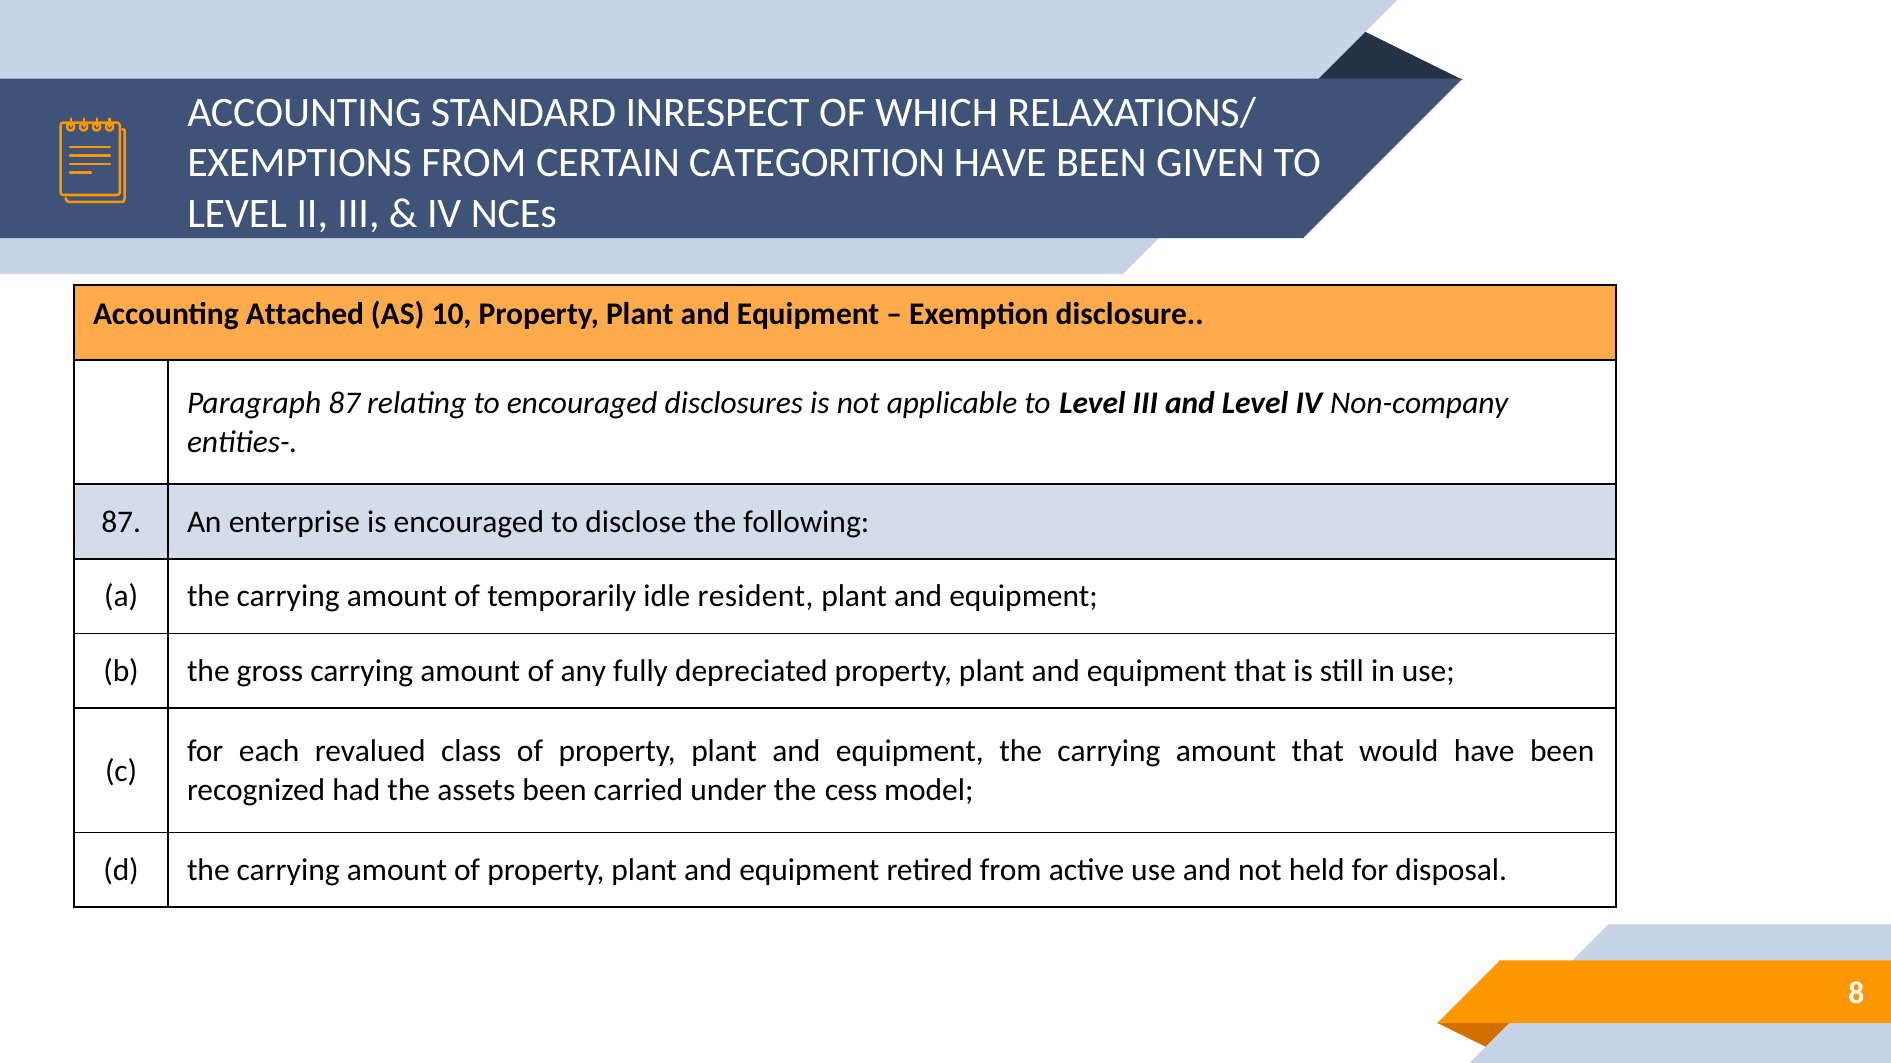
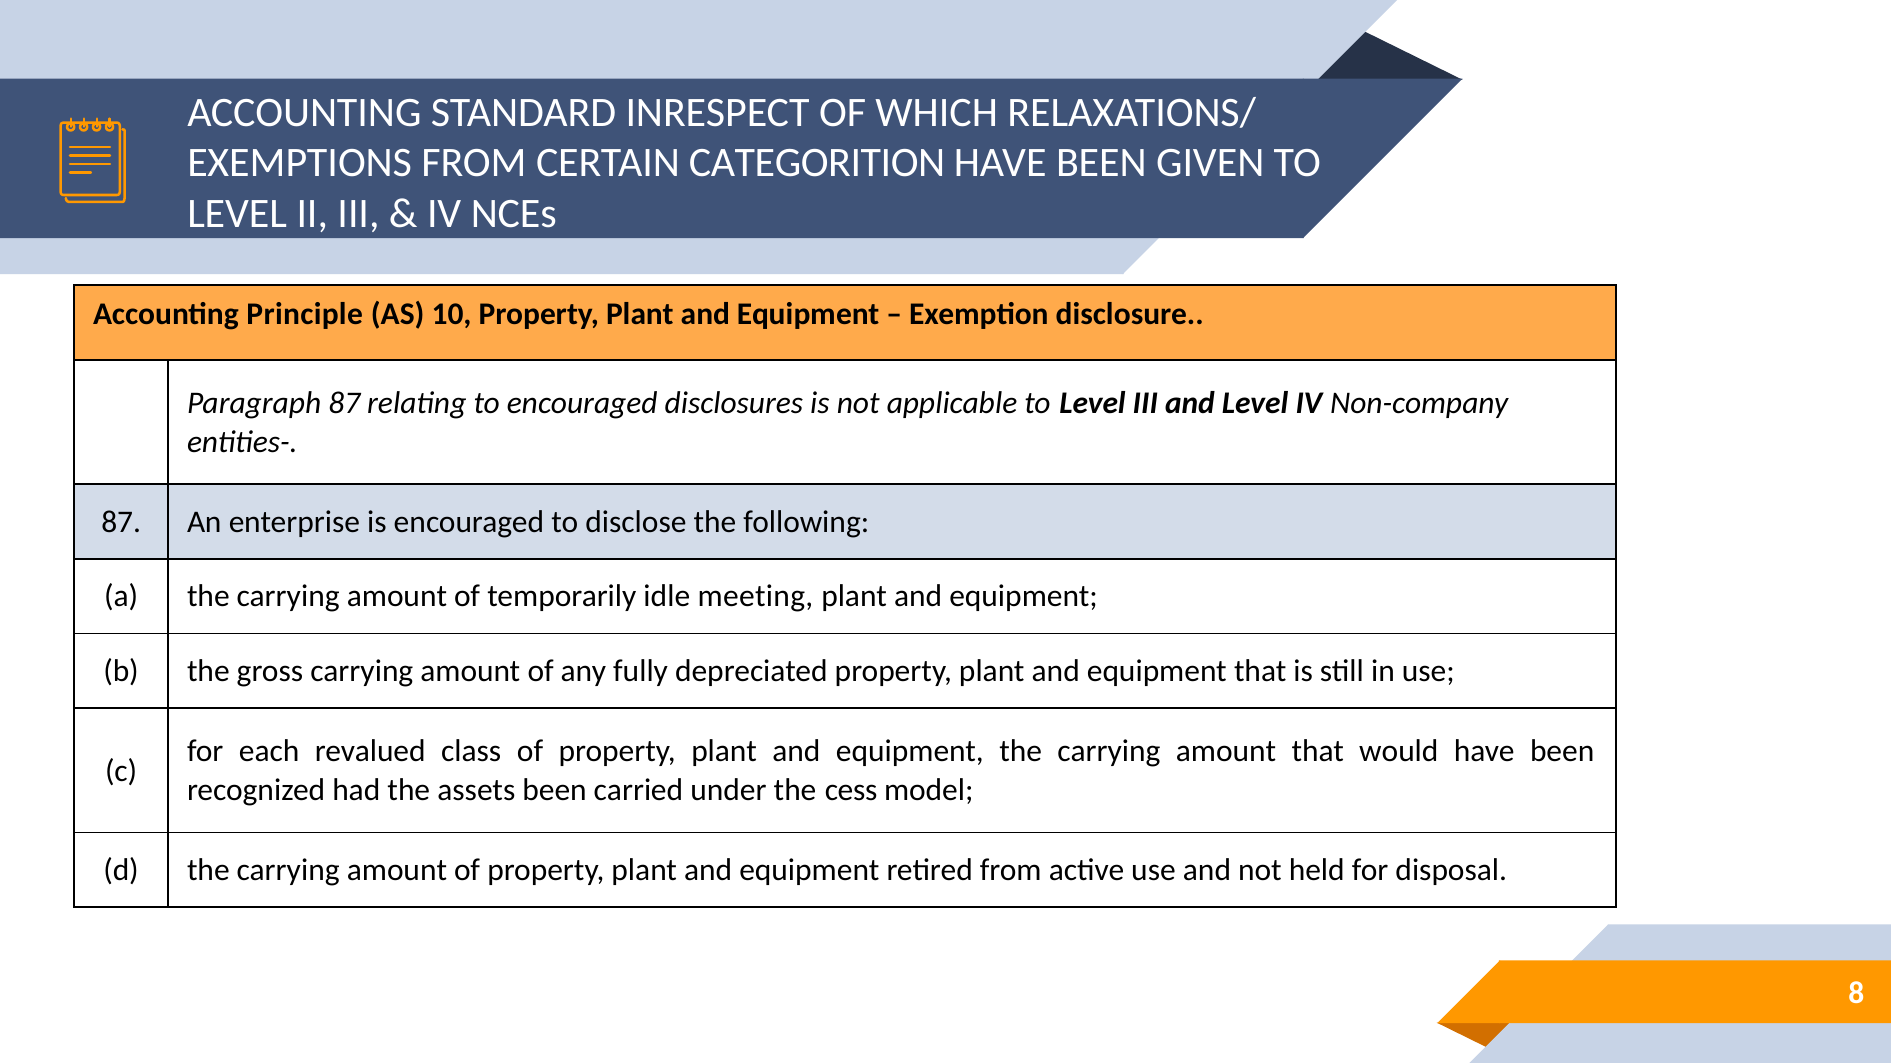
Attached: Attached -> Principle (305, 315)
resident: resident -> meeting (755, 597)
